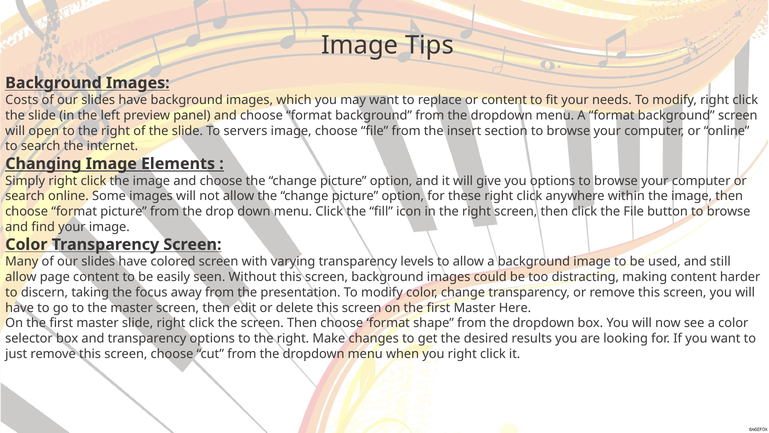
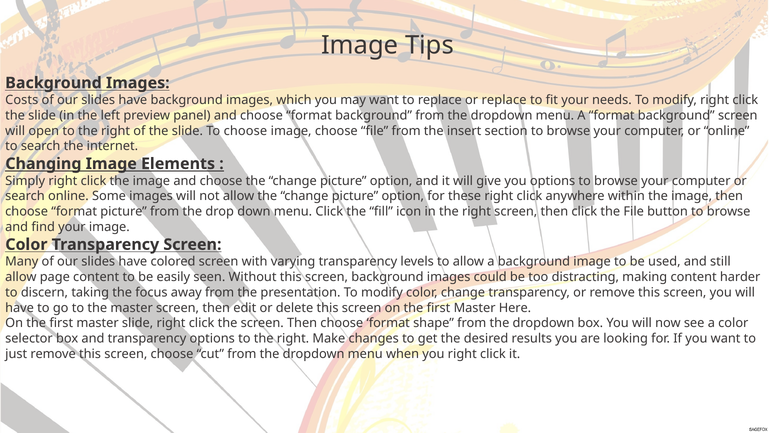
or content: content -> replace (504, 100)
To servers: servers -> choose (245, 131)
